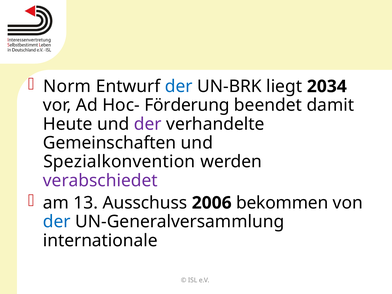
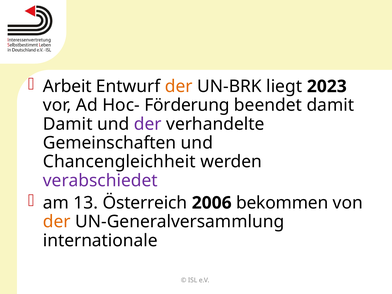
Norm: Norm -> Arbeit (67, 86)
der colour: blue -> orange (179, 86)
2034: 2034 -> 2023 (327, 86)
Heute: Heute -> Damit (68, 124)
Spezialkonvention: Spezialkonvention -> Chancengleichheit (119, 162)
Ausschuss: Ausschuss -> Österreich (145, 203)
der colour: blue -> orange (57, 222)
